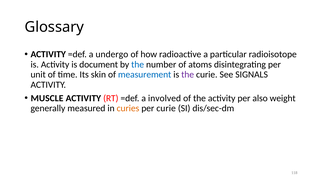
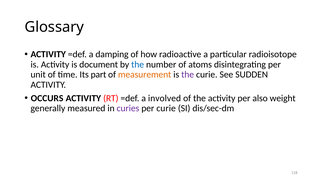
undergo: undergo -> damping (112, 54)
skin: skin -> part (98, 75)
measurement colour: blue -> orange (145, 75)
SIGNALS: SIGNALS -> SUDDEN (252, 75)
MUSCLE: MUSCLE -> OCCURS (47, 98)
curies colour: orange -> purple (128, 108)
